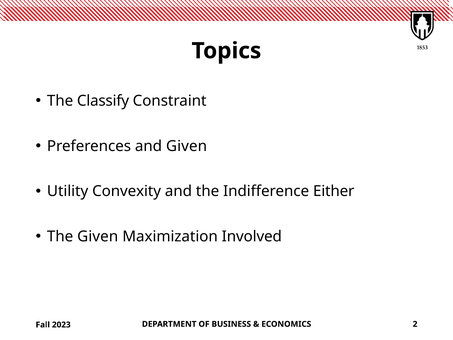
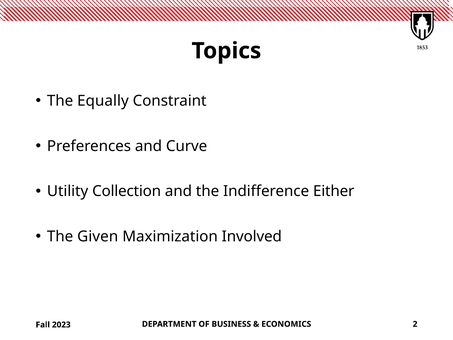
Classify: Classify -> Equally (103, 101)
and Given: Given -> Curve (187, 146)
Convexity: Convexity -> Collection (127, 191)
